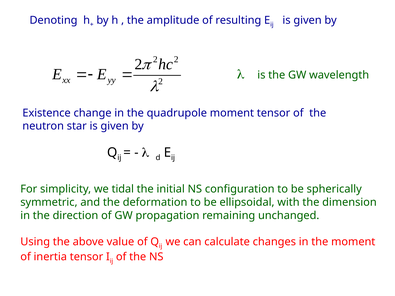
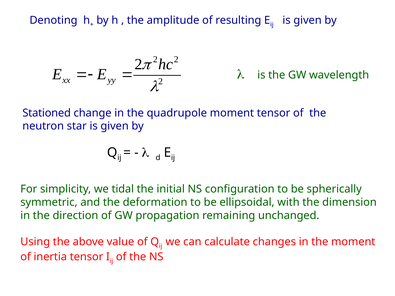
Existence: Existence -> Stationed (47, 113)
